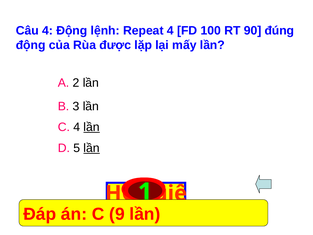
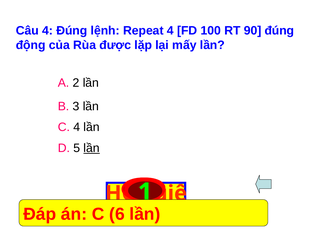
4 Động: Động -> Đúng (72, 31)
lần underline: present -> none (92, 127)
C 9: 9 -> 6 (117, 214)
